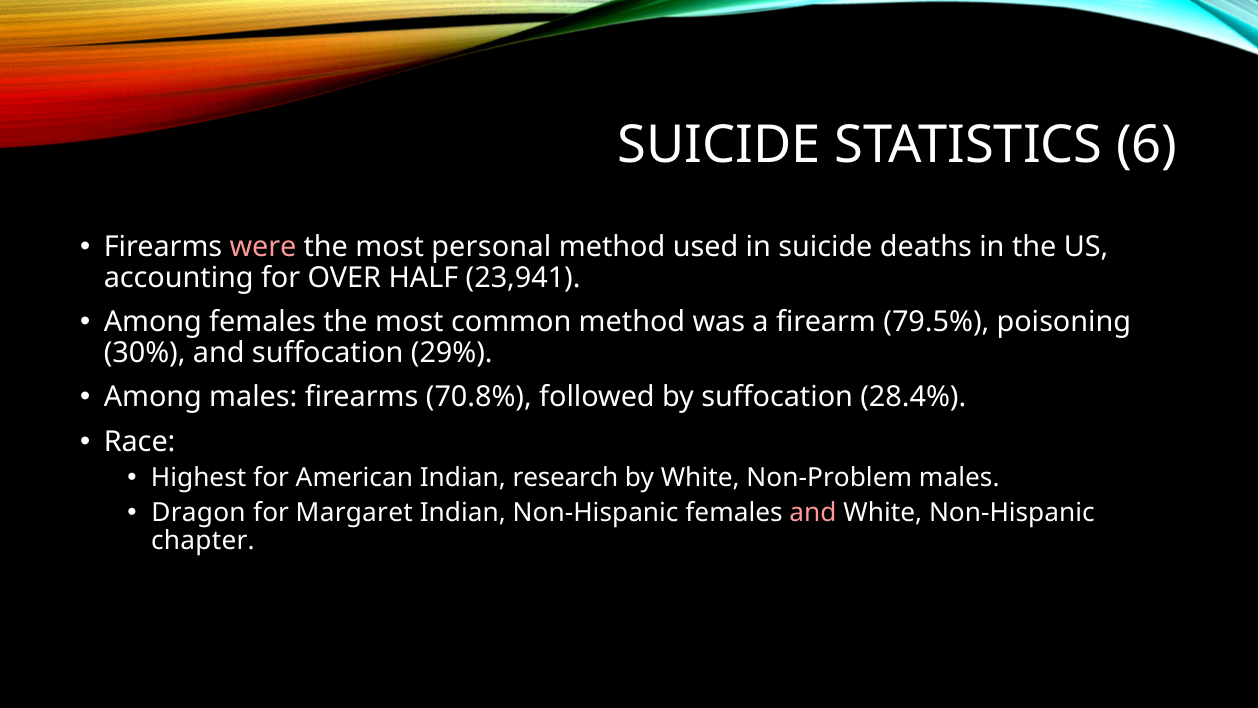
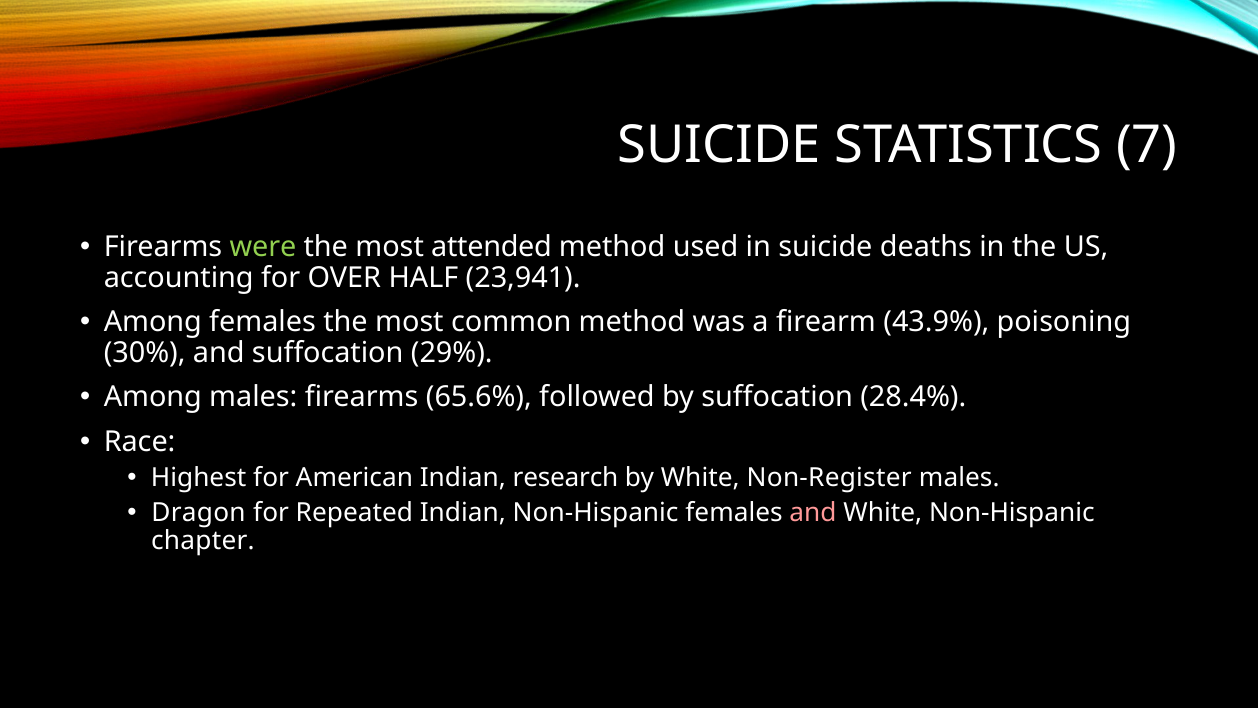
6: 6 -> 7 (1147, 145)
were colour: pink -> light green (263, 247)
personal: personal -> attended (492, 247)
79.5%: 79.5% -> 43.9% (936, 322)
70.8%: 70.8% -> 65.6% (479, 397)
Non-Problem: Non-Problem -> Non-Register (829, 478)
Margaret: Margaret -> Repeated (354, 513)
